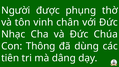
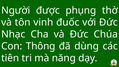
chân: chân -> đuốc (68, 22)
dâng: dâng -> năng (64, 58)
